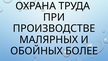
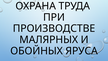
БОЛЕЕ: БОЛЕЕ -> ЯРУСА (82, 51)
